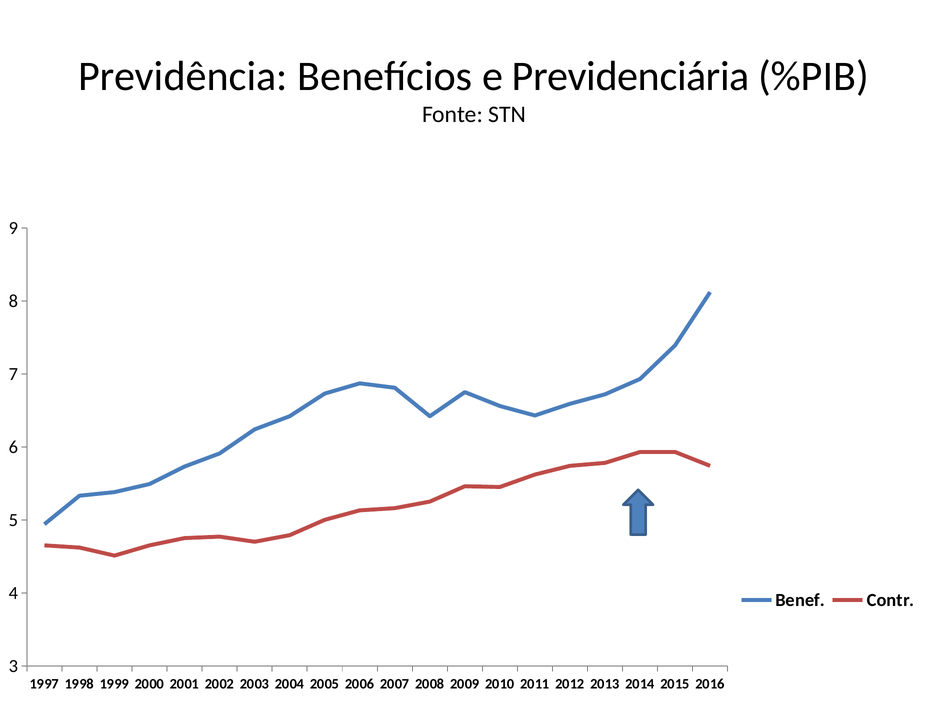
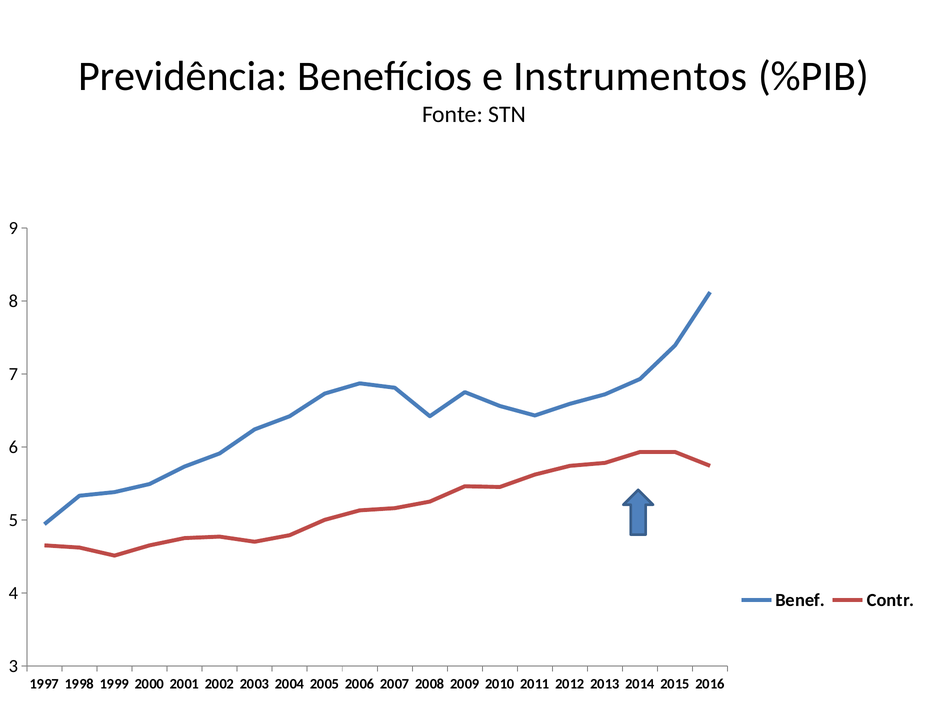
Previdenciária: Previdenciária -> Instrumentos (630, 76)
